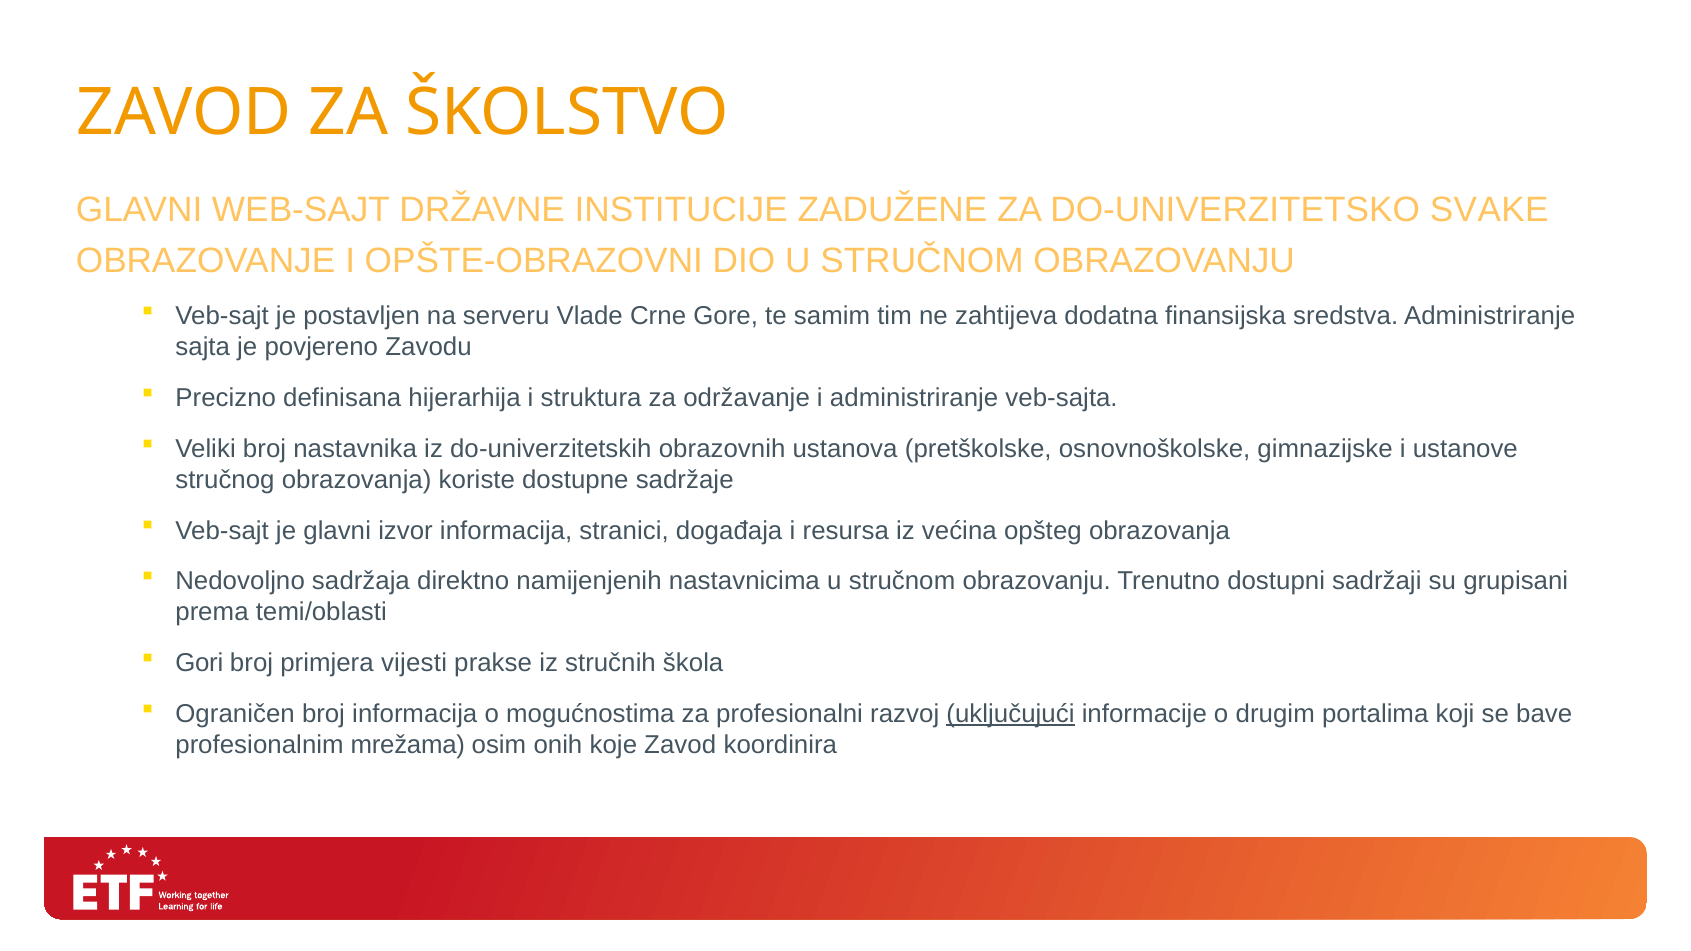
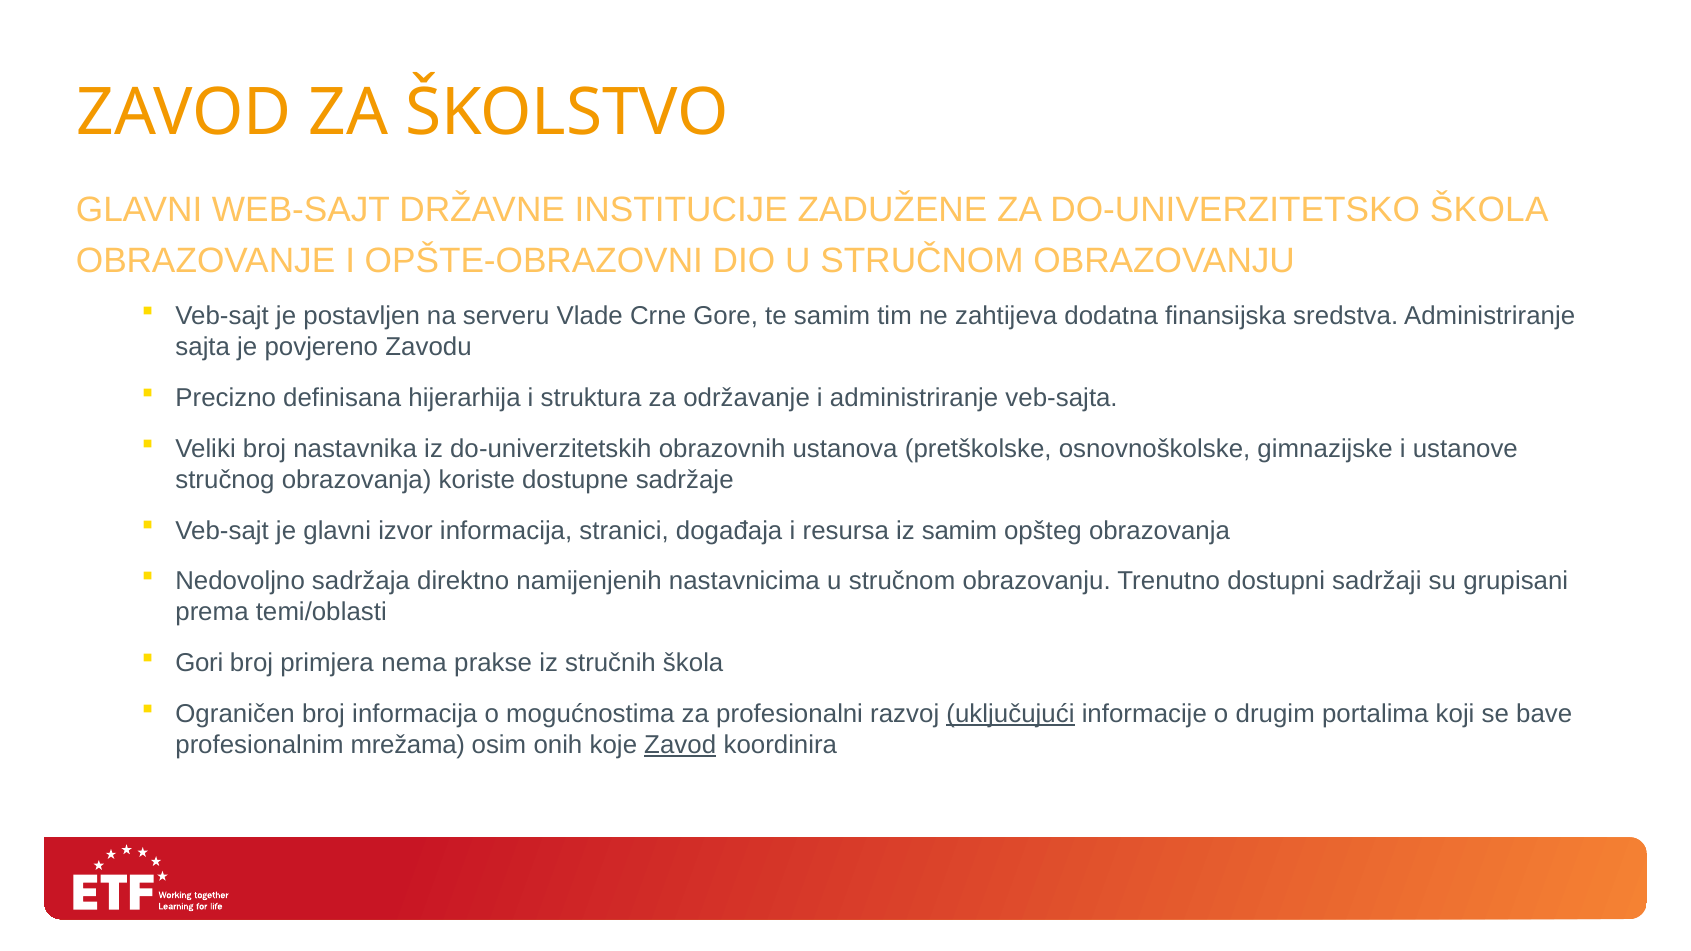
DO-UNIVERZITETSKO SVAKE: SVAKE -> ŠKOLA (1489, 210)
iz većina: većina -> samim (959, 531)
vijesti: vijesti -> nema (414, 663)
Zavod underline: none -> present (680, 745)
